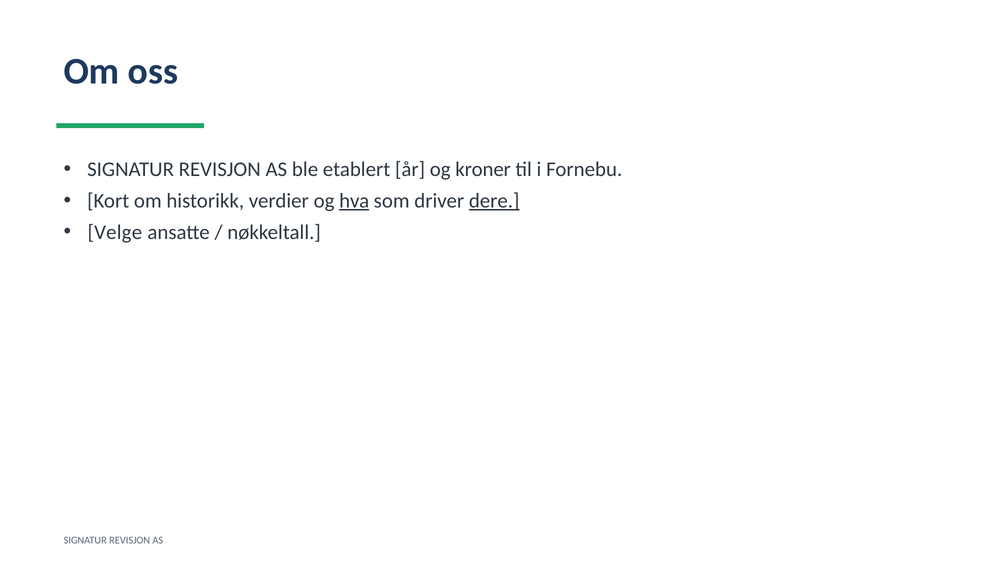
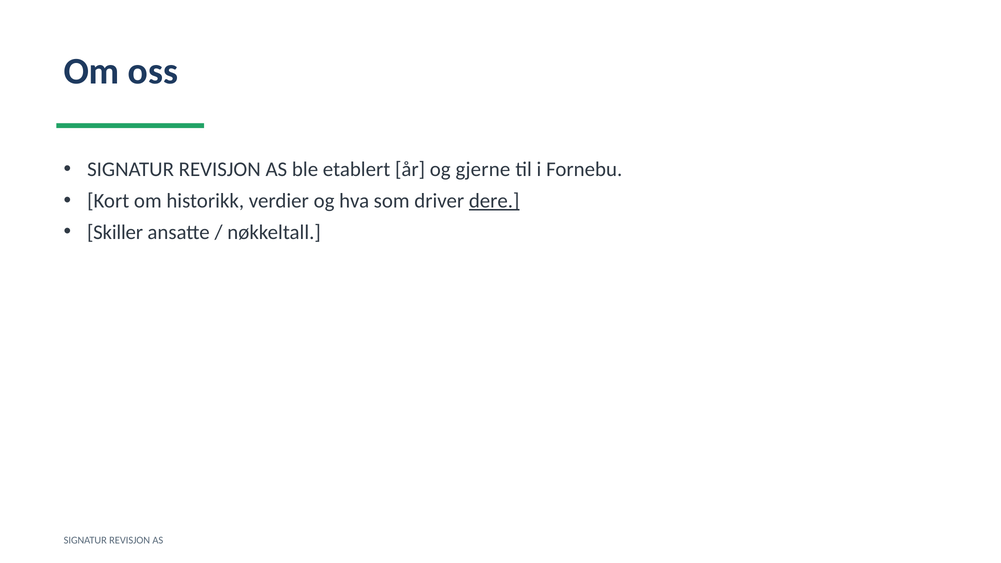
kroner: kroner -> gjerne (483, 170)
hva underline: present -> none (354, 201)
Velge: Velge -> Skiller (115, 232)
